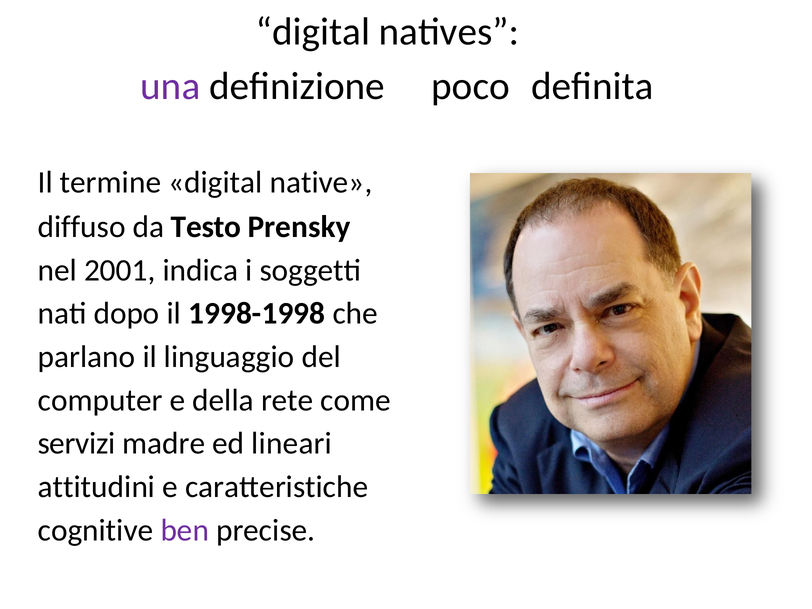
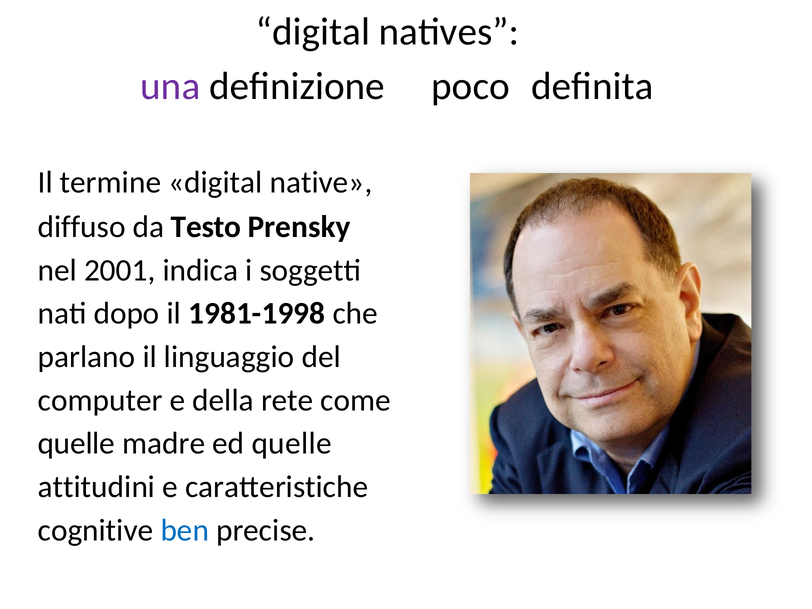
1998-1998: 1998-1998 -> 1981-1998 (257, 314)
servizi: servizi -> quelle (76, 444)
ed lineari: lineari -> quelle (292, 444)
ben colour: purple -> blue (185, 530)
